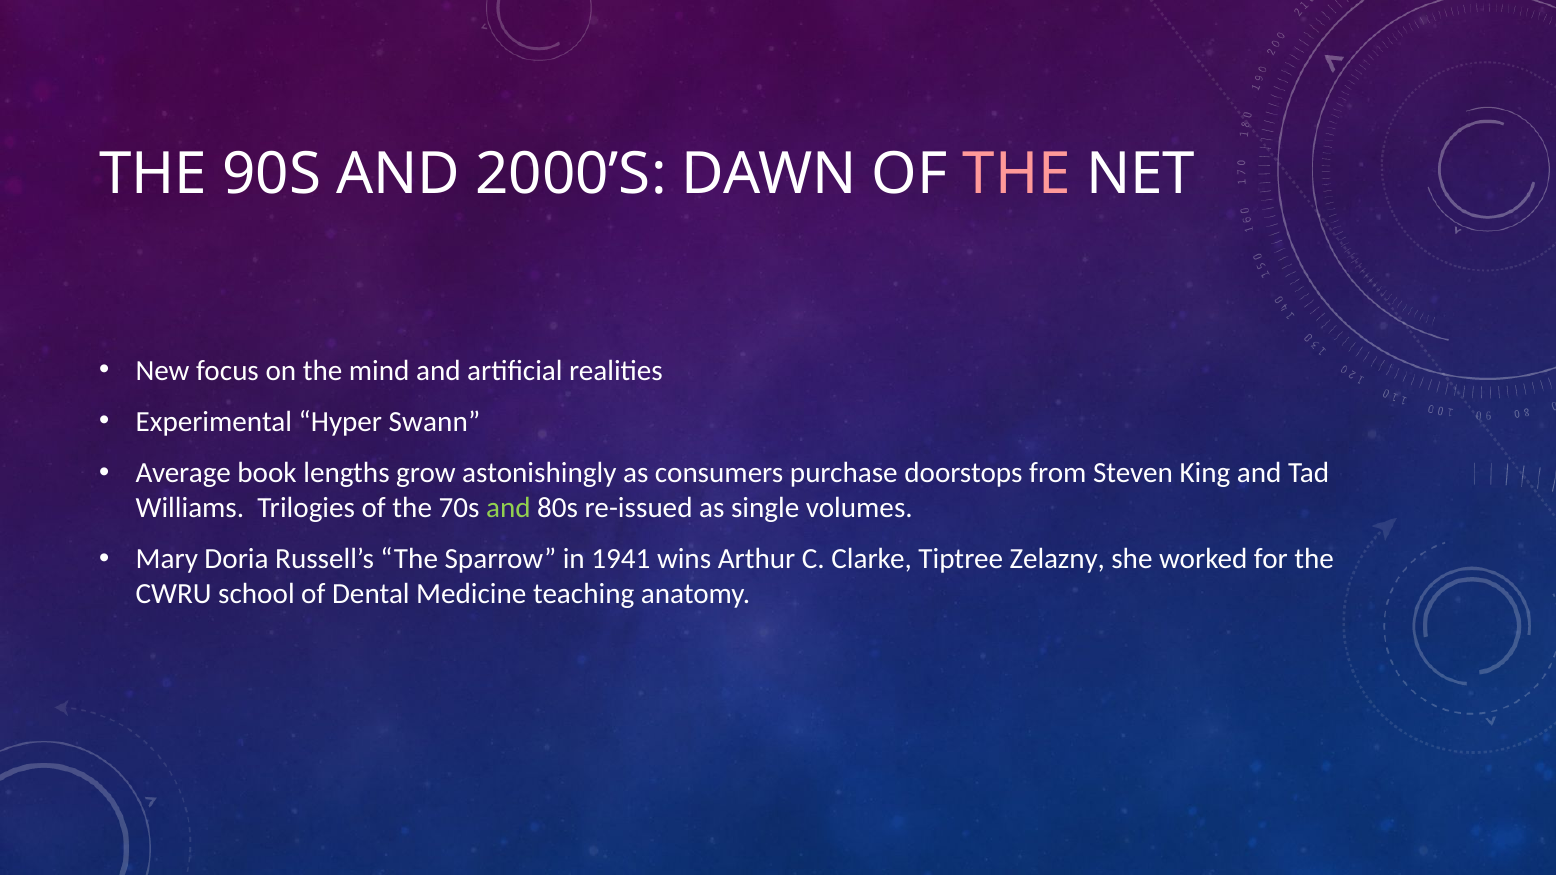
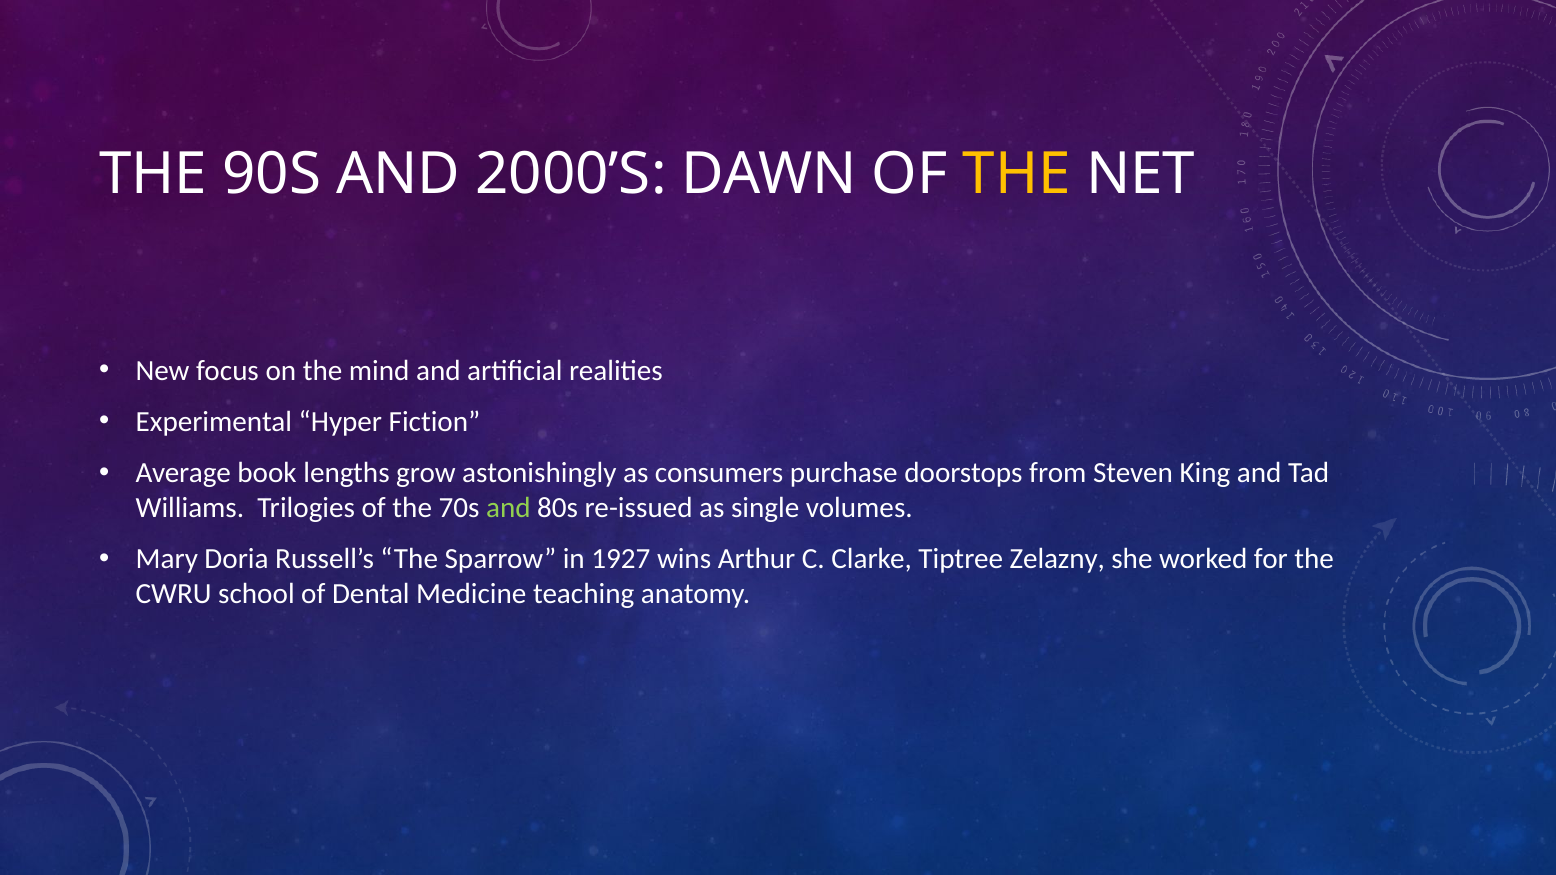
THE colour: pink -> yellow (1017, 175)
Swann: Swann -> Fiction (434, 422)
1941: 1941 -> 1927 (621, 559)
